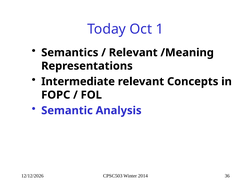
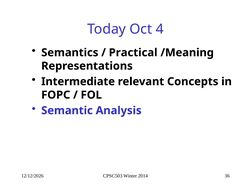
1: 1 -> 4 (160, 29)
Relevant: Relevant -> Practical (133, 53)
